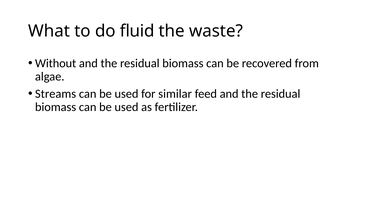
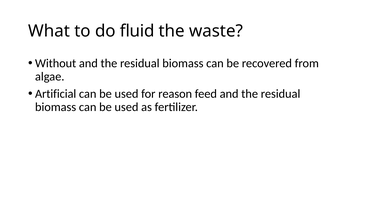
Streams: Streams -> Artificial (56, 94)
similar: similar -> reason (175, 94)
